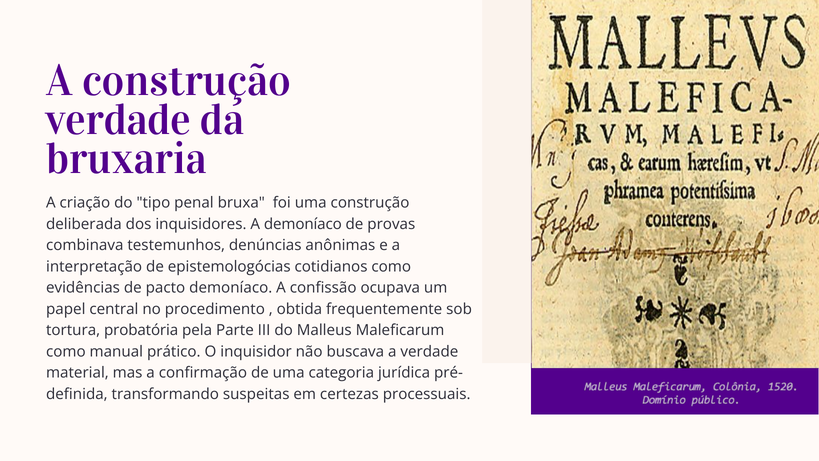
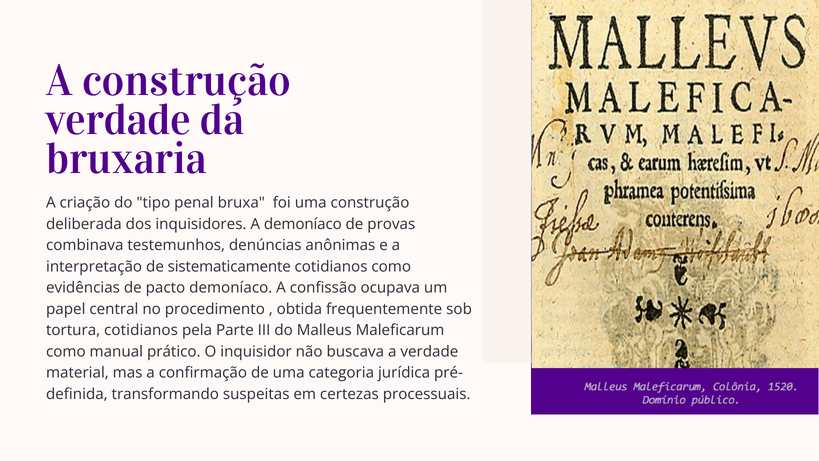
epistemologócias: epistemologócias -> sistematicamente (229, 266)
tortura probatória: probatória -> cotidianos (141, 330)
